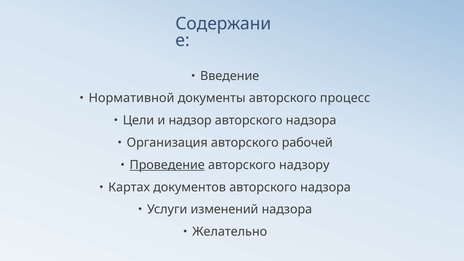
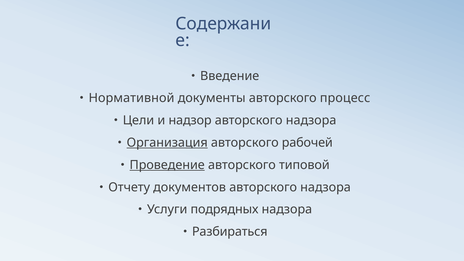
Организация underline: none -> present (167, 143)
надзору: надзору -> типовой (304, 165)
Картах: Картах -> Отчету (129, 187)
изменений: изменений -> подрядных (224, 210)
Желательно: Желательно -> Разбираться (230, 232)
